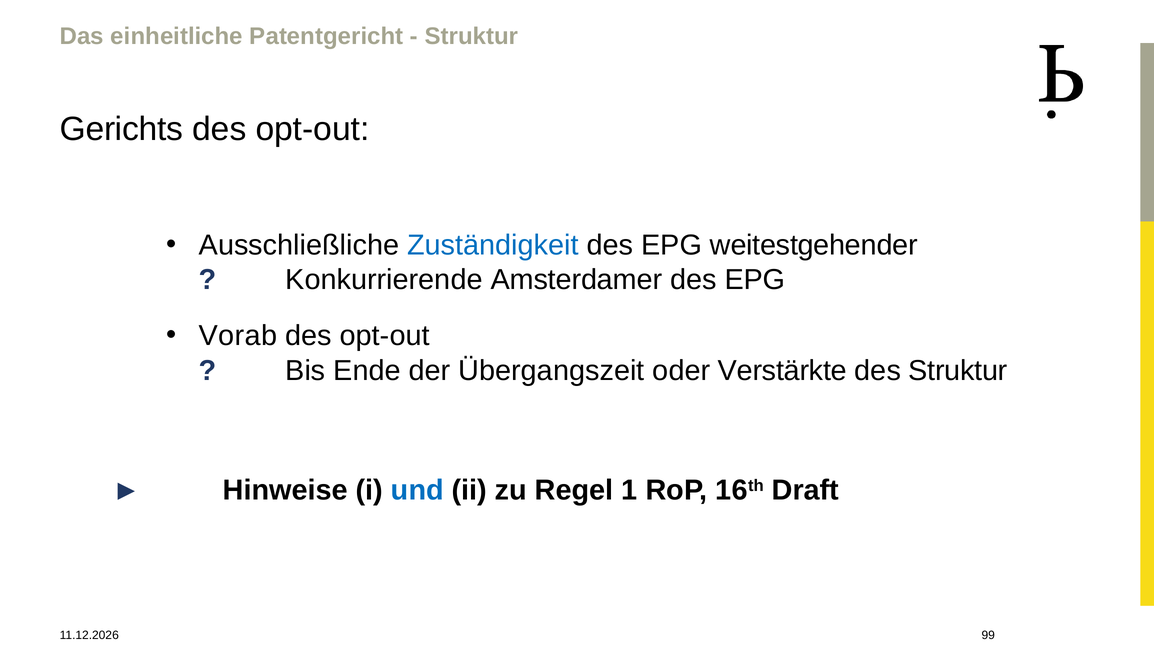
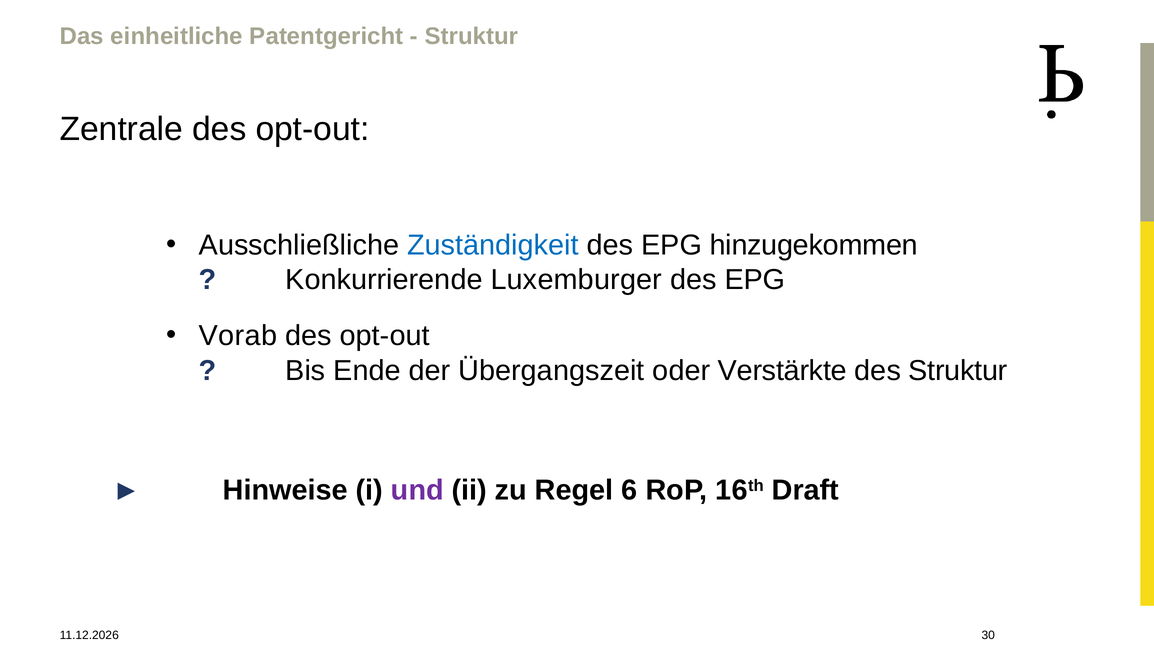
Gerichts: Gerichts -> Zentrale (121, 129)
weitestgehender: weitestgehender -> hinzugekommen (814, 245)
Amsterdamer: Amsterdamer -> Luxemburger (576, 280)
und colour: blue -> purple (417, 490)
1: 1 -> 6 (629, 490)
99: 99 -> 30 (988, 635)
